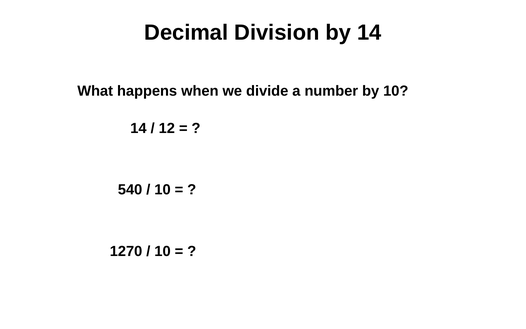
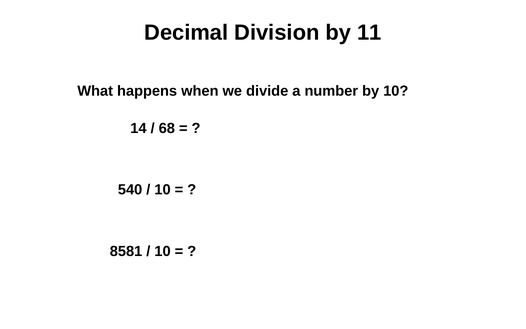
by 14: 14 -> 11 (369, 33)
12: 12 -> 68 (167, 128)
1270: 1270 -> 8581 (126, 251)
